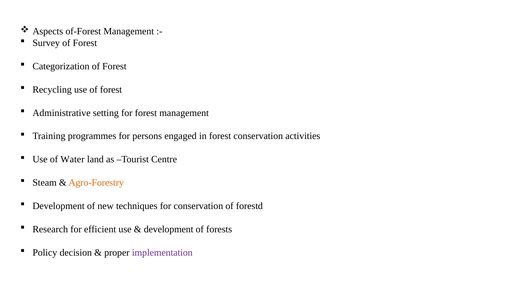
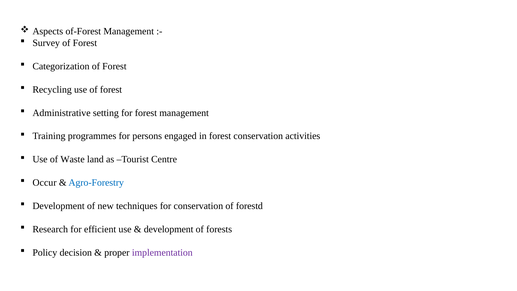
Water: Water -> Waste (73, 159)
Steam: Steam -> Occur (45, 183)
Agro-Forestry colour: orange -> blue (96, 183)
